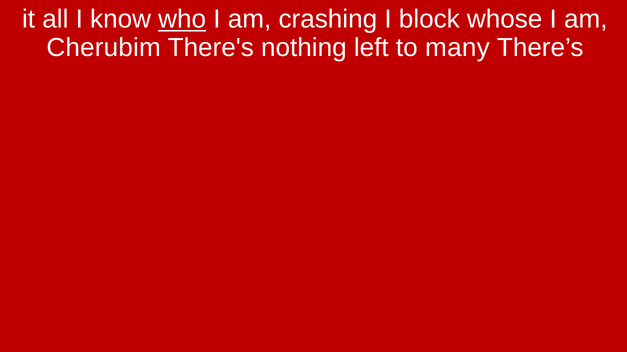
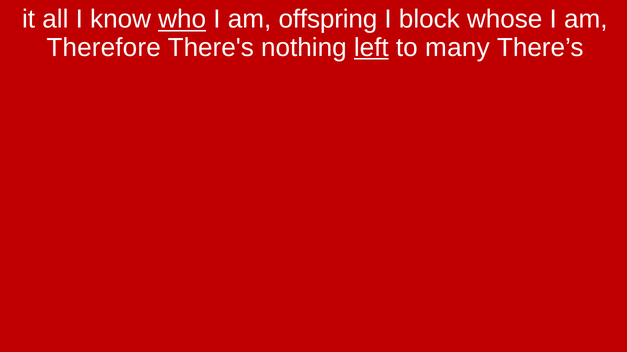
crashing: crashing -> offspring (328, 19)
Cherubim: Cherubim -> Therefore (104, 48)
left underline: none -> present (371, 48)
